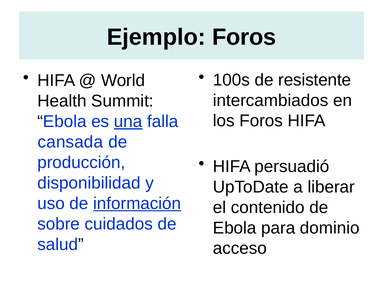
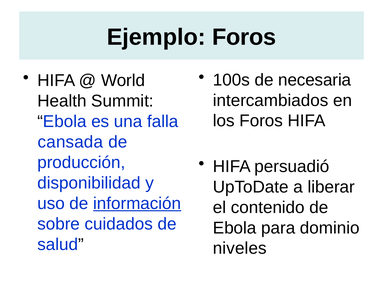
resistente: resistente -> necesaria (315, 80)
una underline: present -> none (128, 121)
acceso: acceso -> niveles (240, 248)
